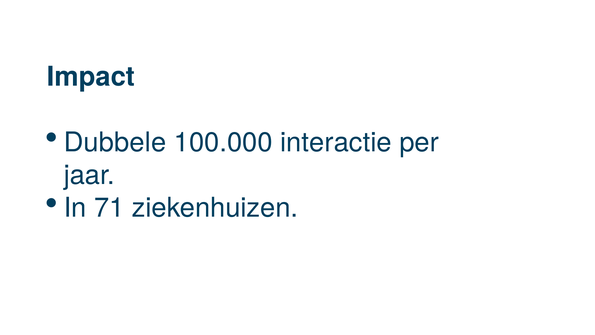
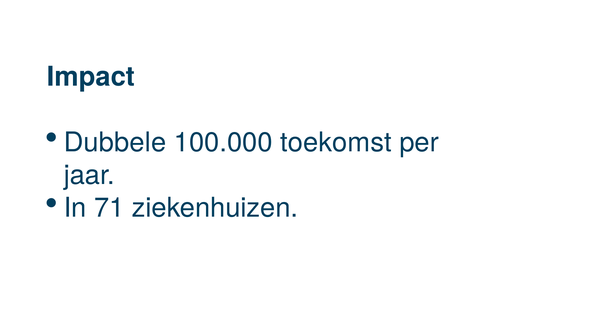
interactie: interactie -> toekomst (336, 142)
